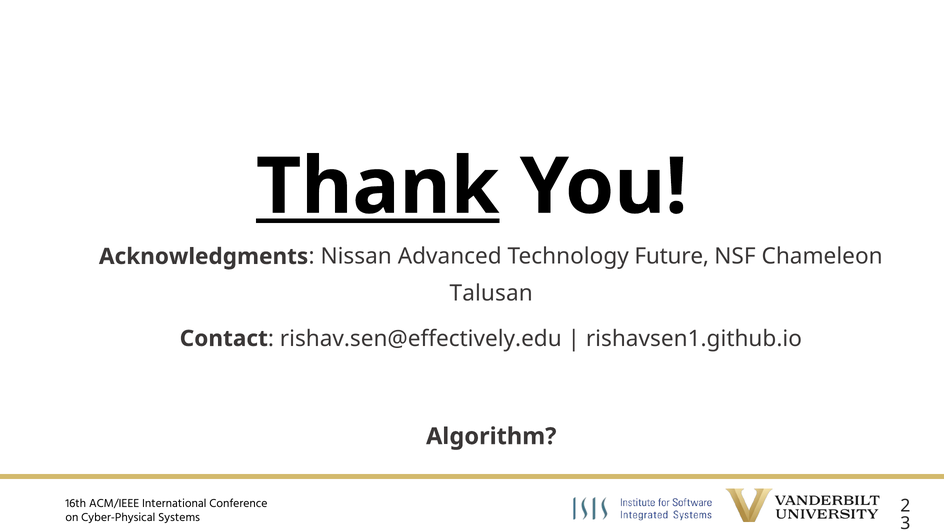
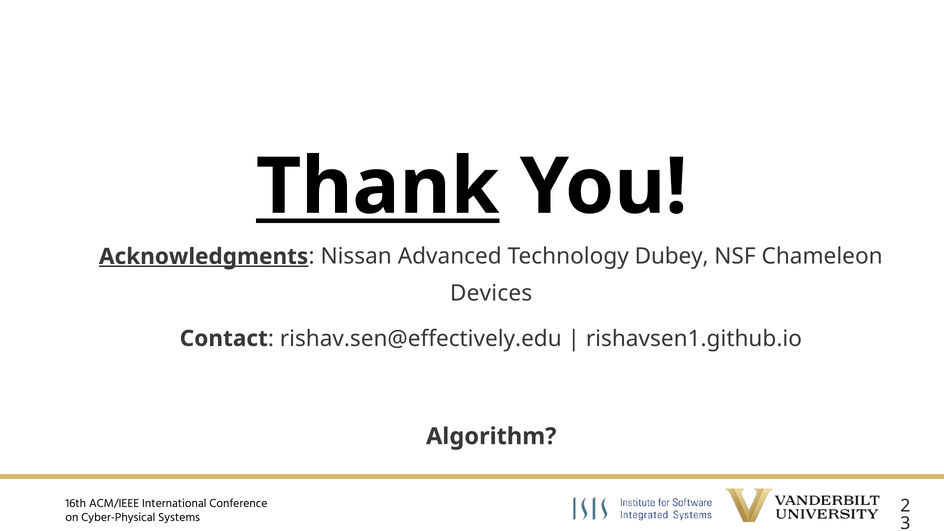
Acknowledgments underline: none -> present (204, 257)
Future: Future -> Dubey (672, 257)
Talusan: Talusan -> Devices (491, 293)
